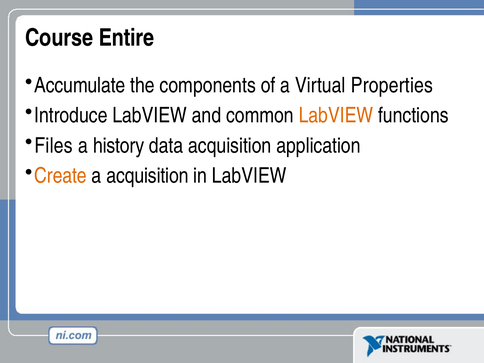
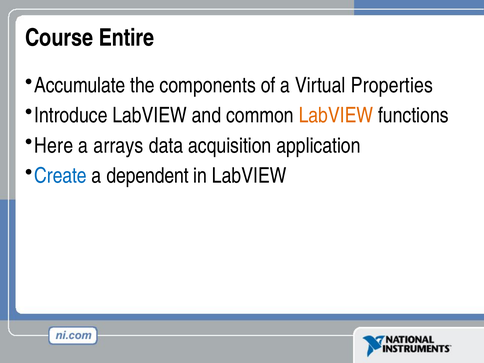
Files: Files -> Here (54, 146)
history: history -> arrays (118, 146)
Create colour: orange -> blue (61, 176)
a acquisition: acquisition -> dependent (147, 176)
